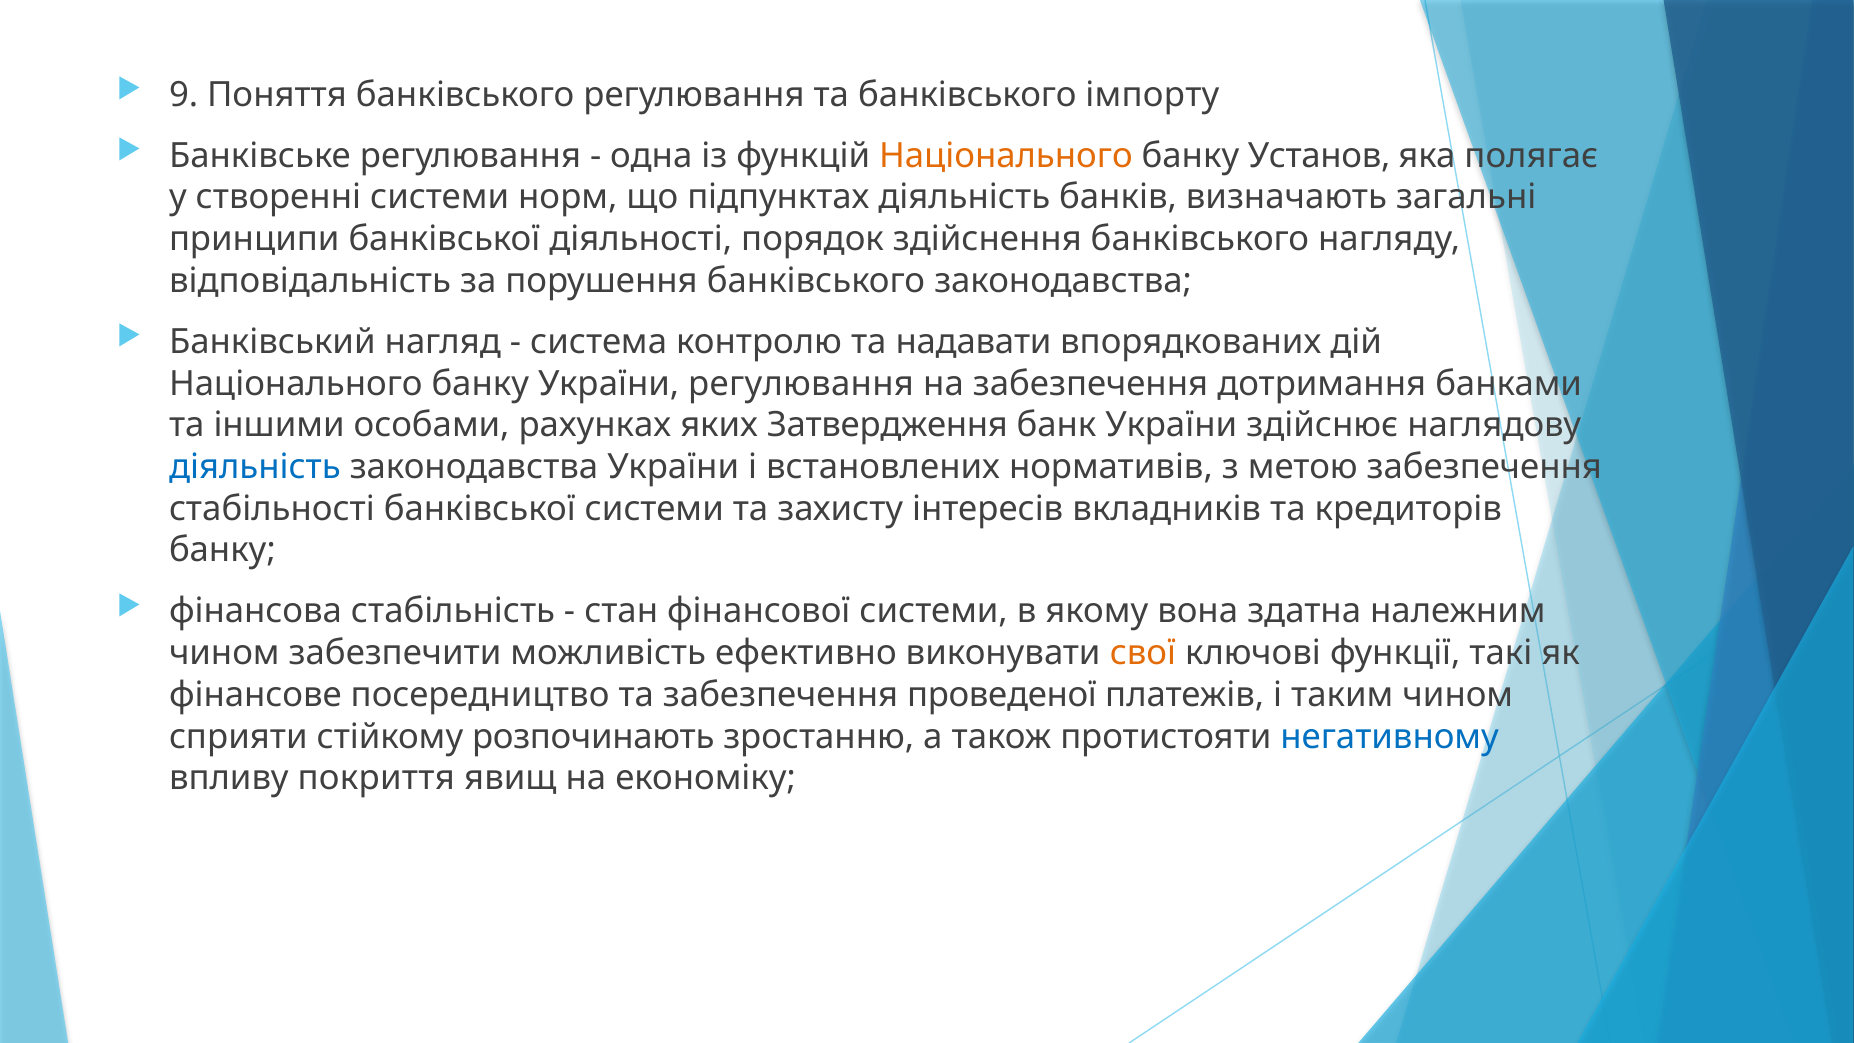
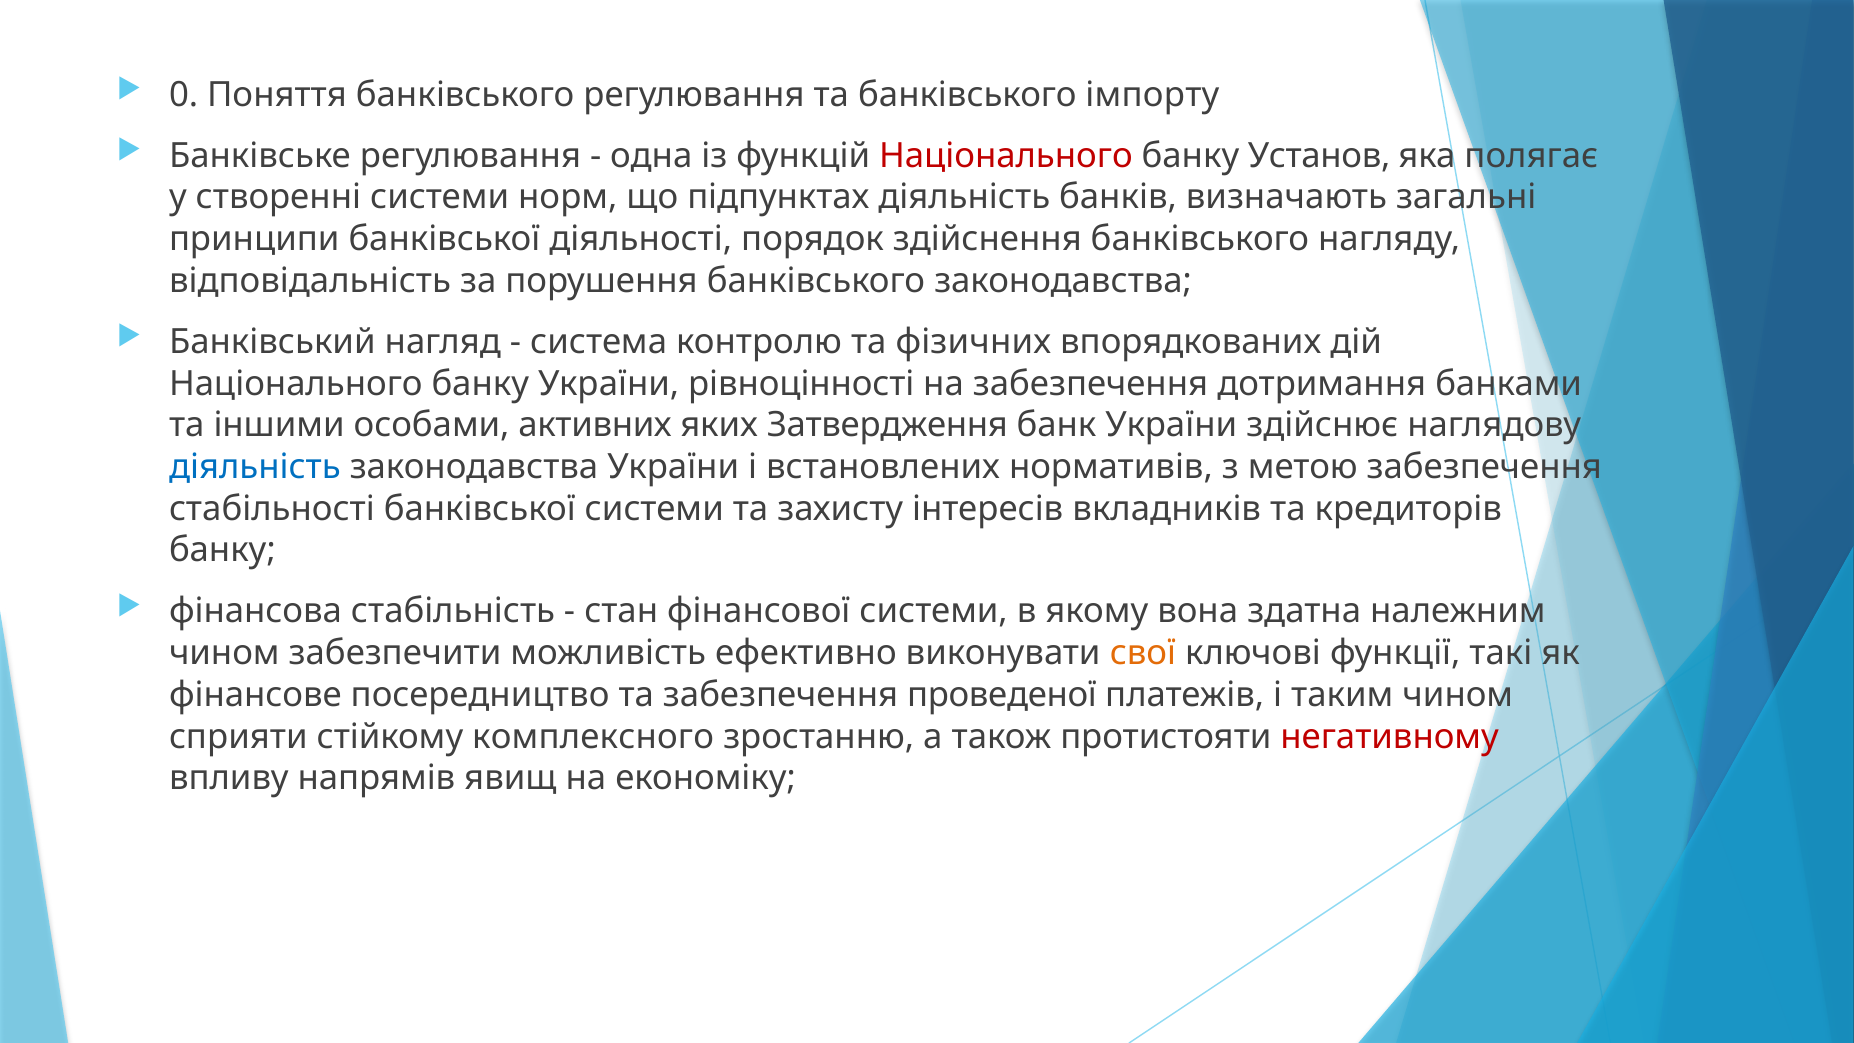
9: 9 -> 0 (184, 95)
Національного colour: orange -> red (1006, 156)
надавати: надавати -> фізичних (973, 342)
України регулювання: регулювання -> рівноцінності (801, 384)
рахунках: рахунках -> активних (595, 425)
розпочинають: розпочинають -> комплексного (593, 737)
негативному colour: blue -> red (1390, 737)
покриття: покриття -> напрямів (376, 778)
